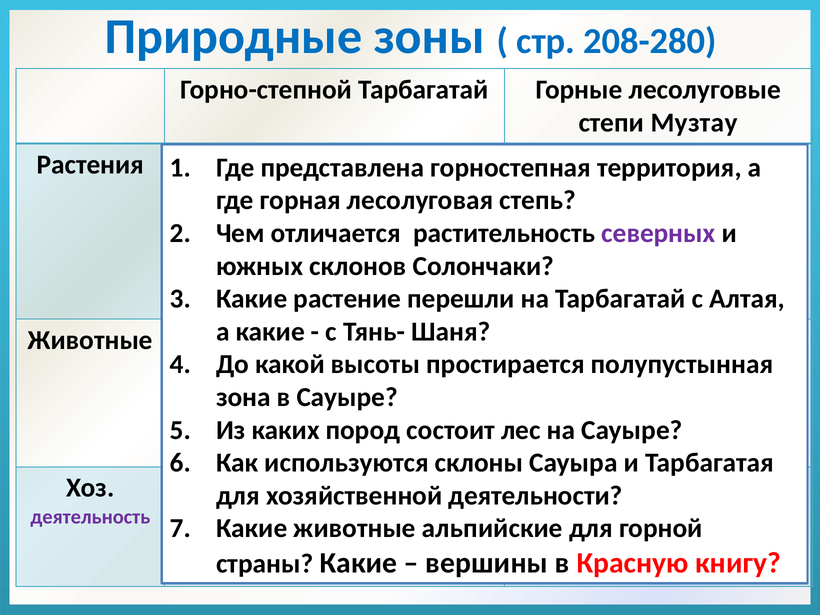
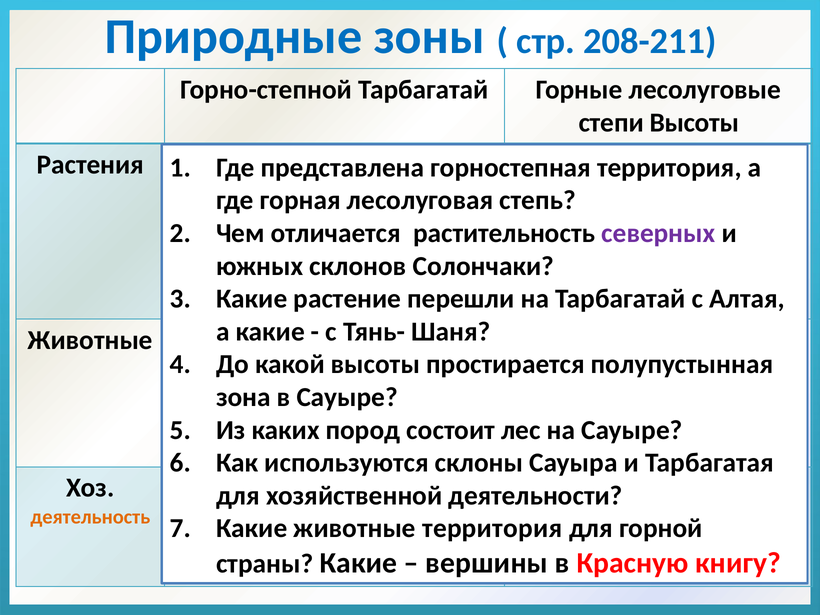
208-280: 208-280 -> 208-211 (650, 41)
степи Музтау: Музтау -> Высоты (694, 123)
деятельность colour: purple -> orange (90, 517)
альпийские: альпийские -> территория (492, 528)
